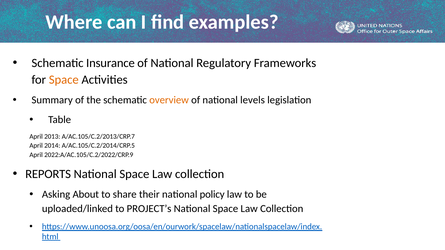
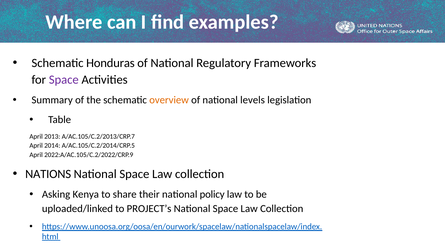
Insurance: Insurance -> Honduras (110, 63)
Space colour: orange -> purple (64, 80)
REPORTS: REPORTS -> NATIONS (48, 174)
About: About -> Kenya (86, 195)
